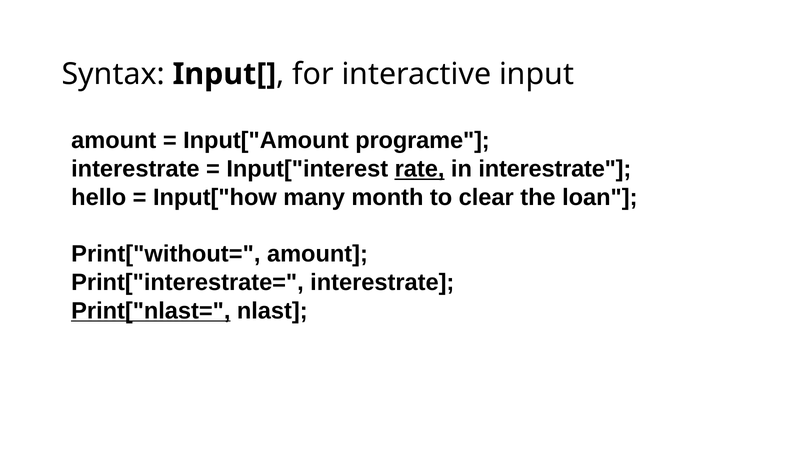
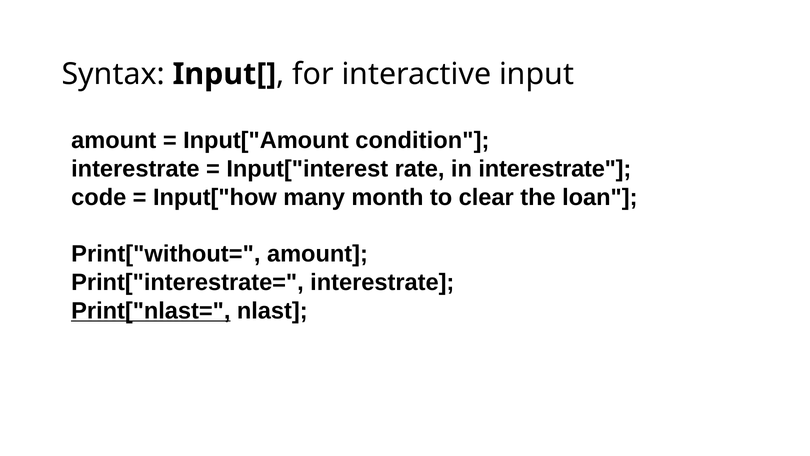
programe: programe -> condition (422, 140)
rate underline: present -> none (420, 169)
hello: hello -> code (99, 197)
